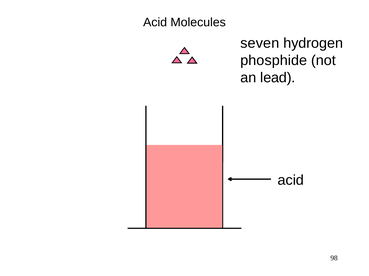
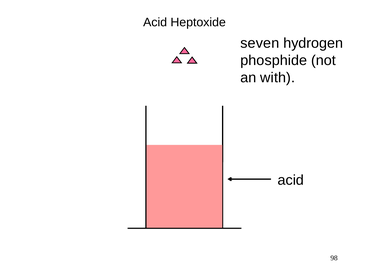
Molecules: Molecules -> Heptoxide (198, 22)
lead: lead -> with (278, 78)
